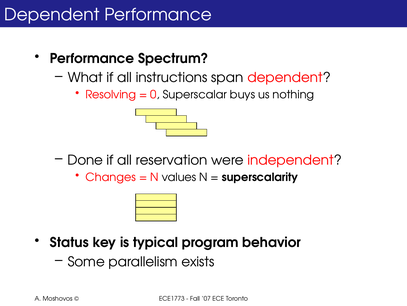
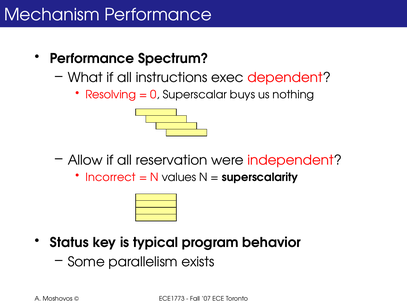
Dependent: Dependent -> Mechanism (52, 15)
span: span -> exec (227, 78)
Done: Done -> Allow (85, 160)
Changes: Changes -> Incorrect (111, 177)
